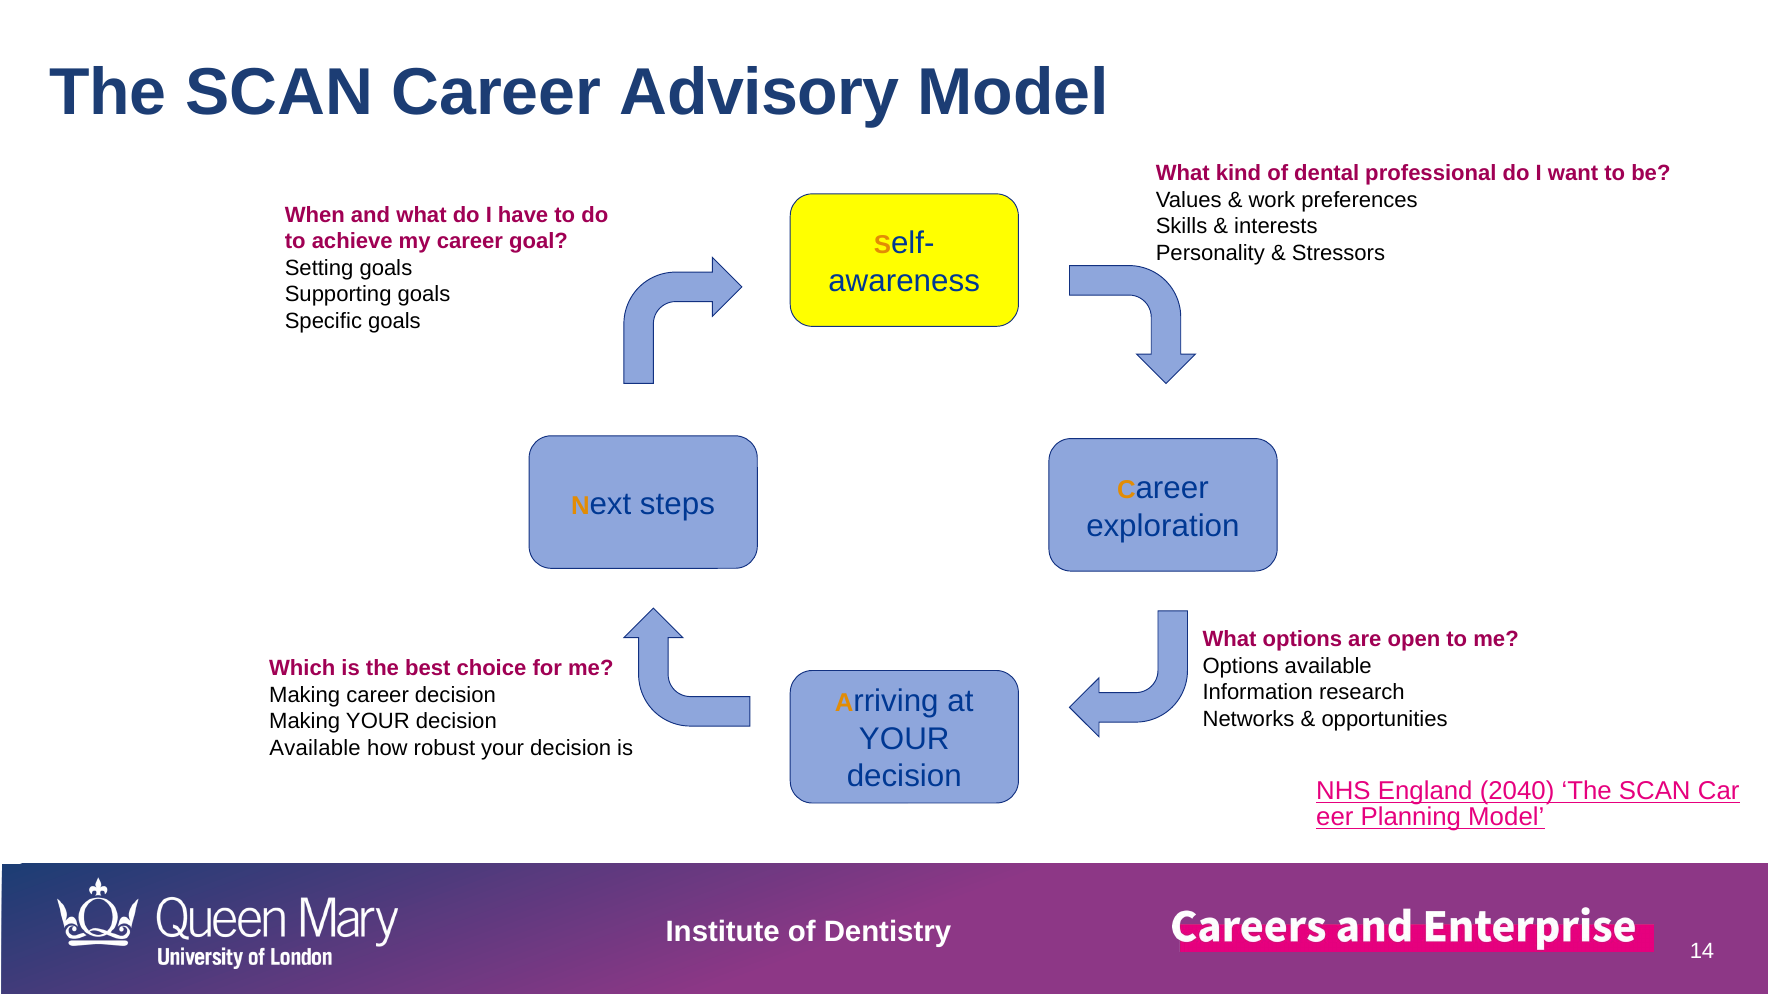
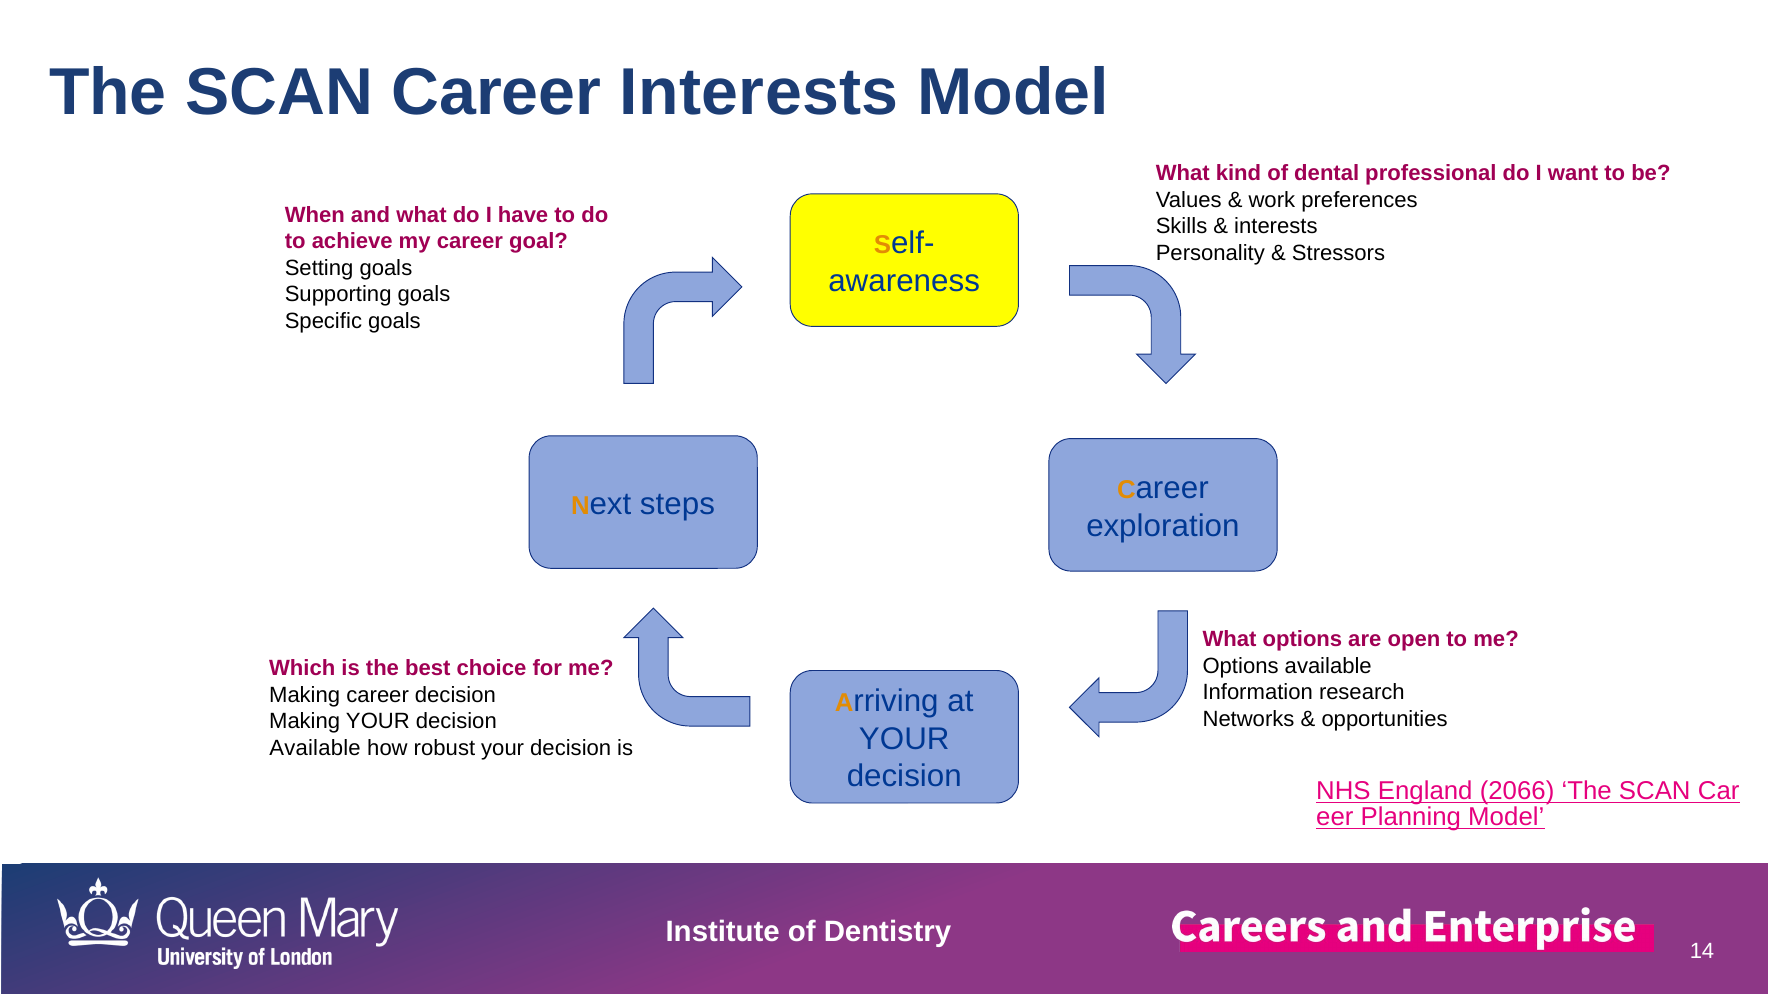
Career Advisory: Advisory -> Interests (759, 93)
2040: 2040 -> 2066 (1517, 792)
